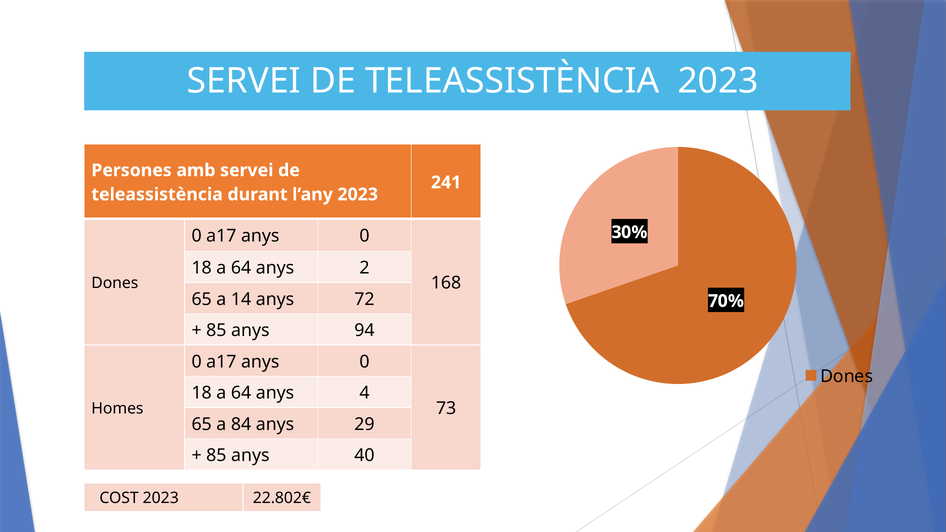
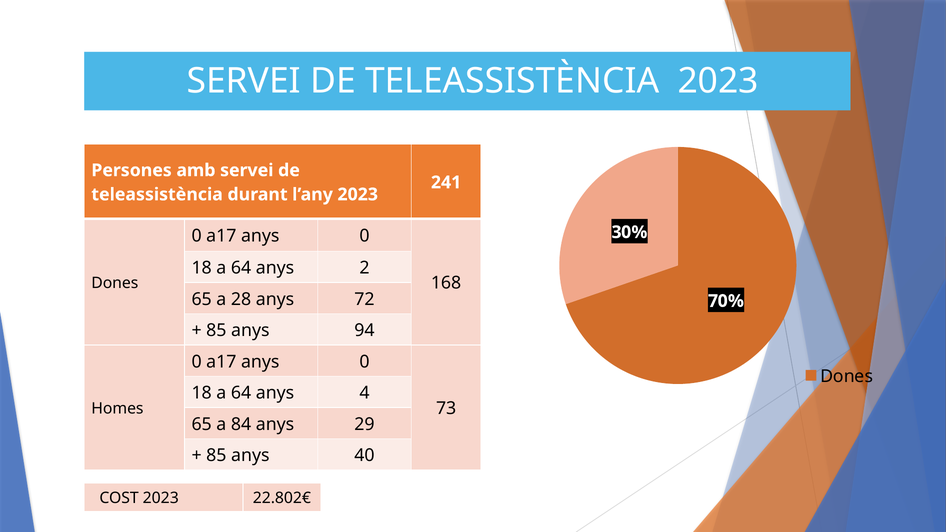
14: 14 -> 28 (241, 299)
